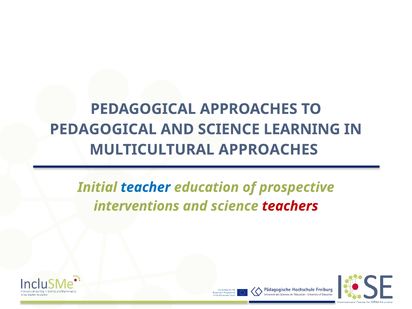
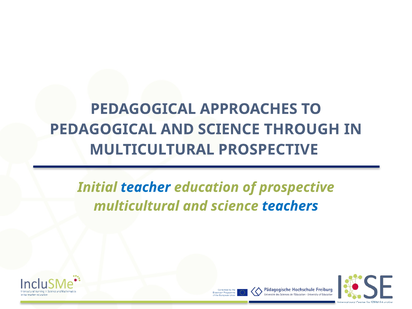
LEARNING: LEARNING -> THROUGH (302, 129)
MULTICULTURAL APPROACHES: APPROACHES -> PROSPECTIVE (268, 150)
interventions: interventions -> multicultural (136, 206)
teachers colour: red -> blue (290, 206)
